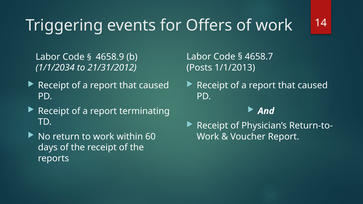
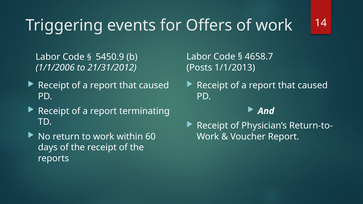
4658.9: 4658.9 -> 5450.9 (110, 57)
1/1/2034: 1/1/2034 -> 1/1/2006 (55, 68)
